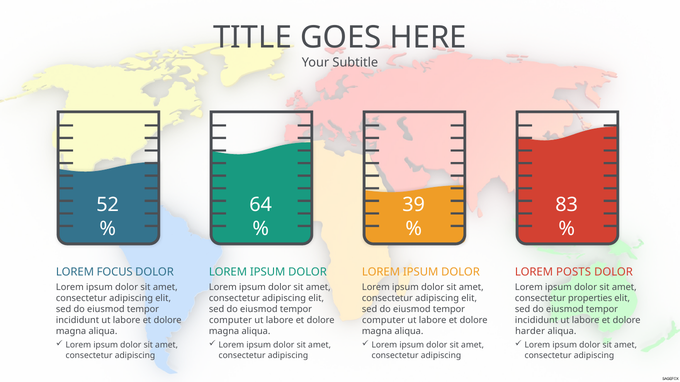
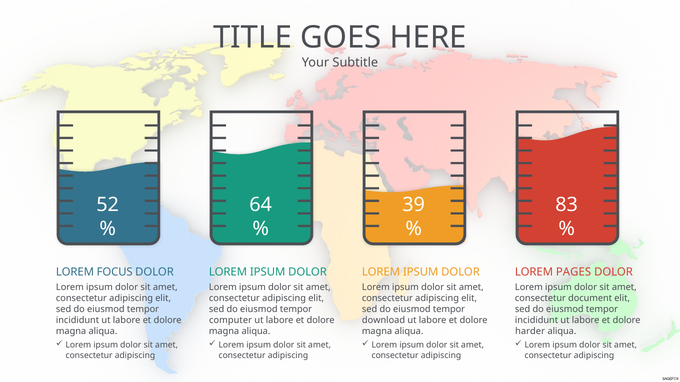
POSTS: POSTS -> PAGES (574, 272)
properties: properties -> document (590, 298)
computer: computer -> download (384, 321)
